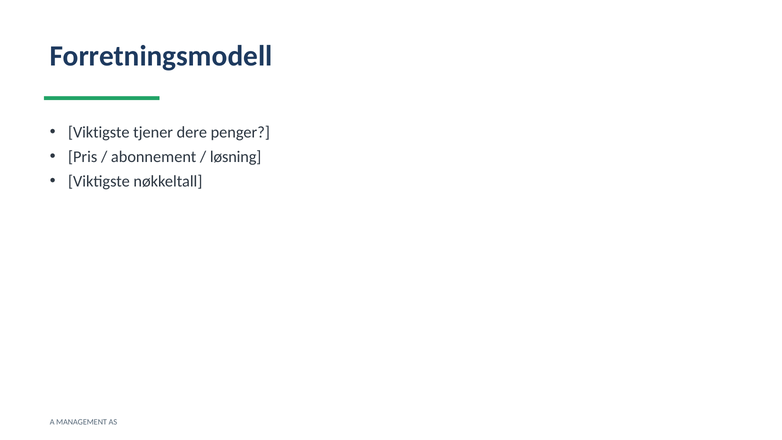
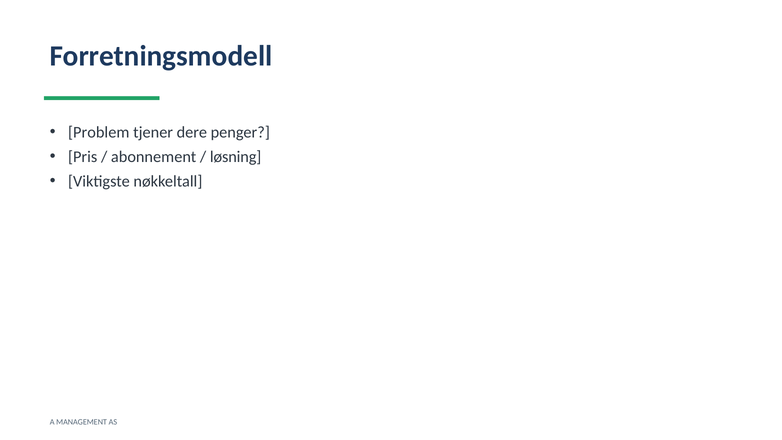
Viktigste: Viktigste -> Problem (99, 132)
